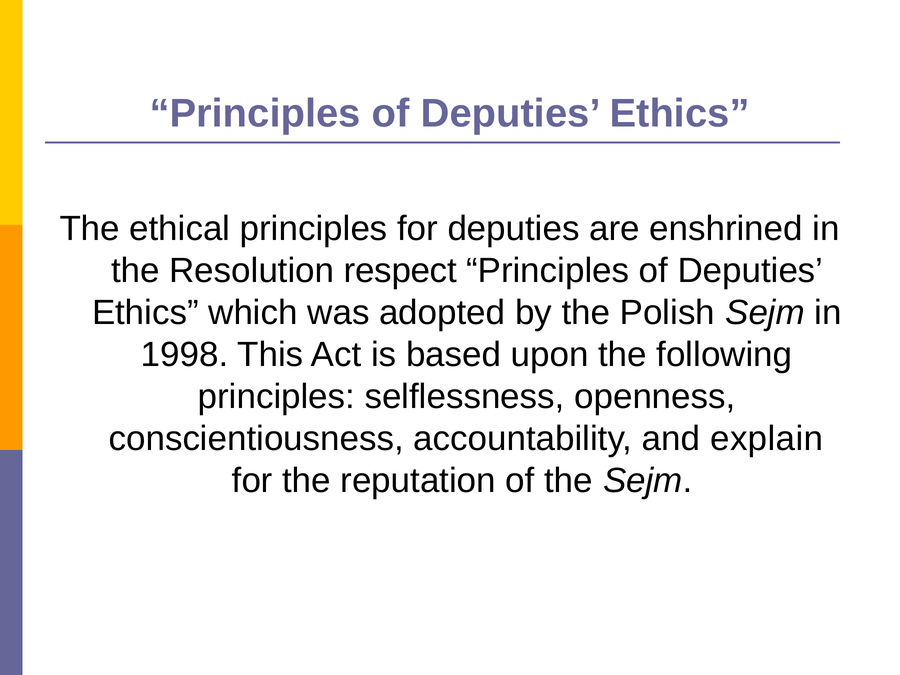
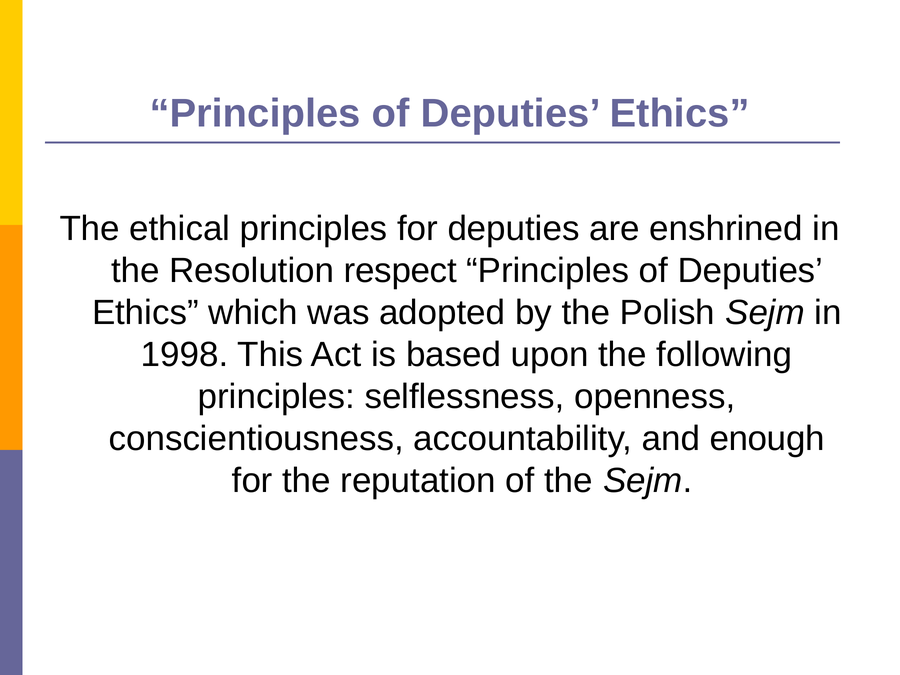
explain: explain -> enough (767, 439)
